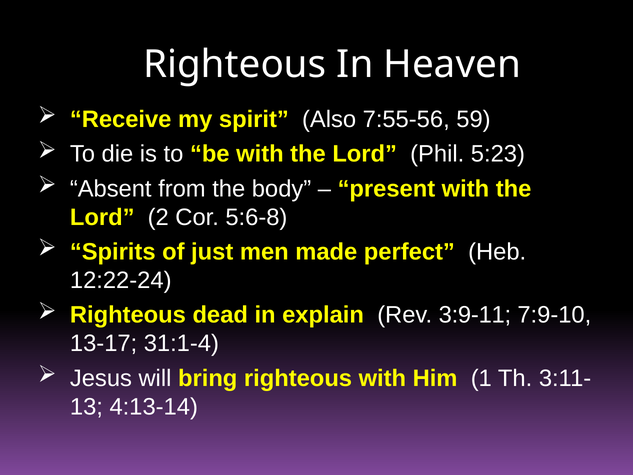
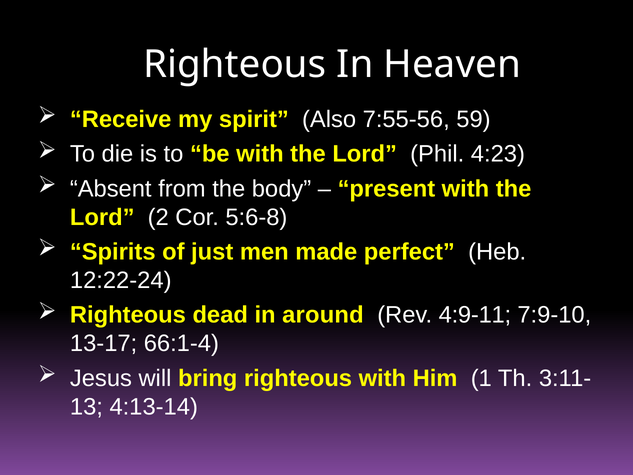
5:23: 5:23 -> 4:23 (498, 154)
explain: explain -> around (323, 315)
3:9-11: 3:9-11 -> 4:9-11 (475, 315)
31:1-4: 31:1-4 -> 66:1-4 (181, 343)
